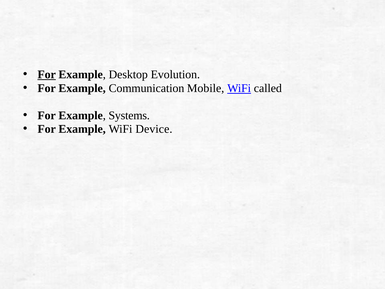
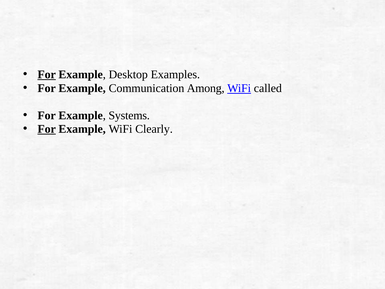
Evolution: Evolution -> Examples (175, 74)
Mobile: Mobile -> Among (206, 88)
For underline: none -> present (47, 129)
Device: Device -> Clearly (154, 129)
